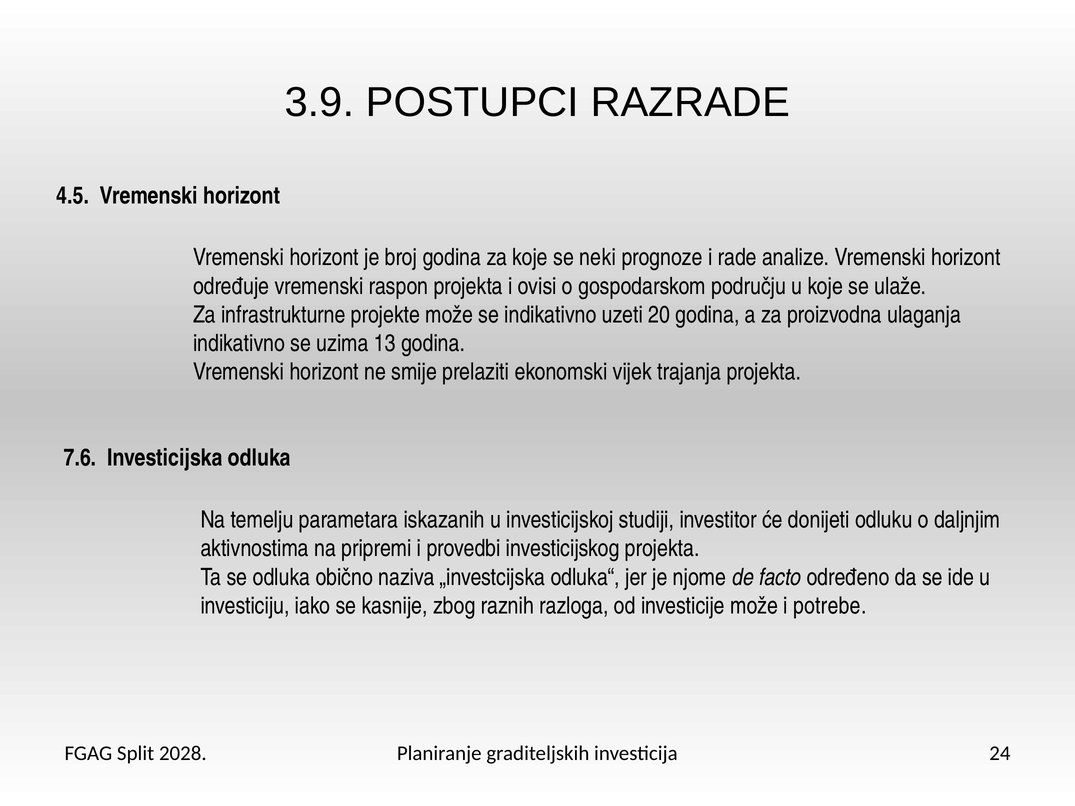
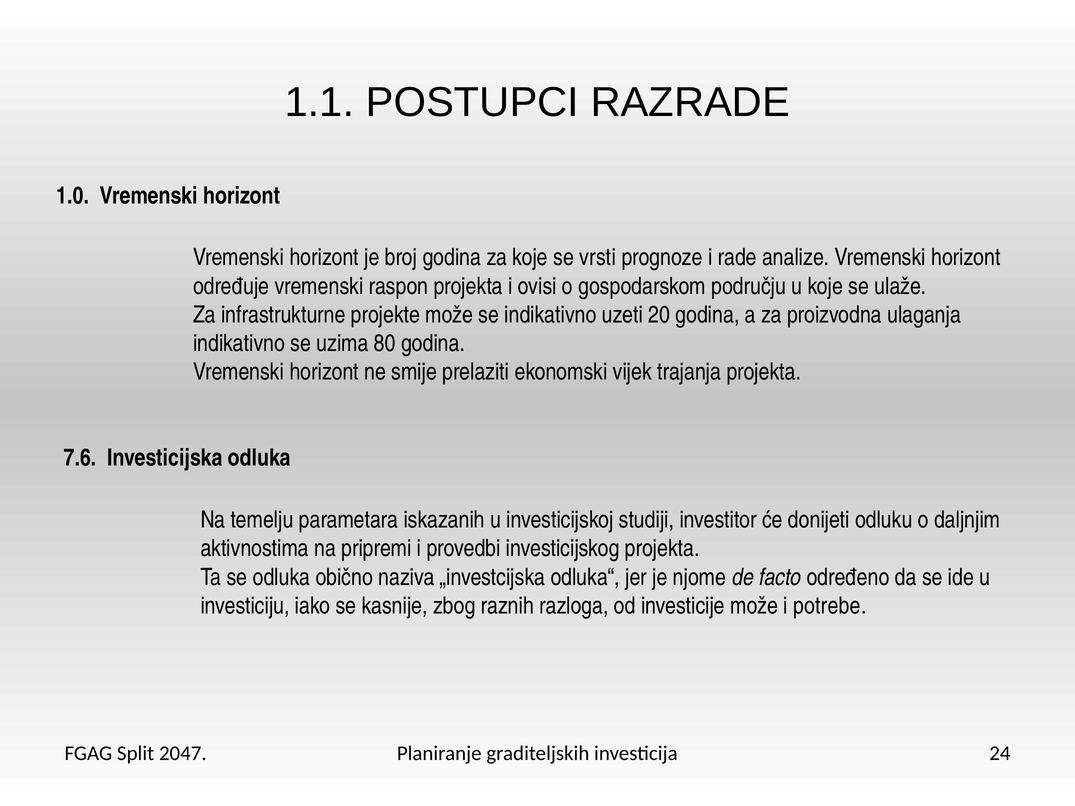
3.9: 3.9 -> 1.1 (319, 102)
4.5: 4.5 -> 1.0 (73, 196)
neki: neki -> vrsti (598, 258)
13: 13 -> 80 (385, 344)
2028: 2028 -> 2047 (183, 754)
